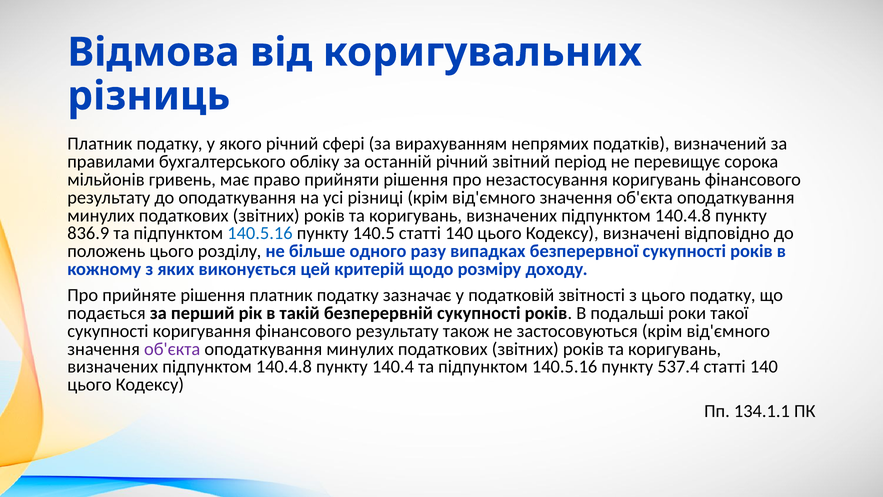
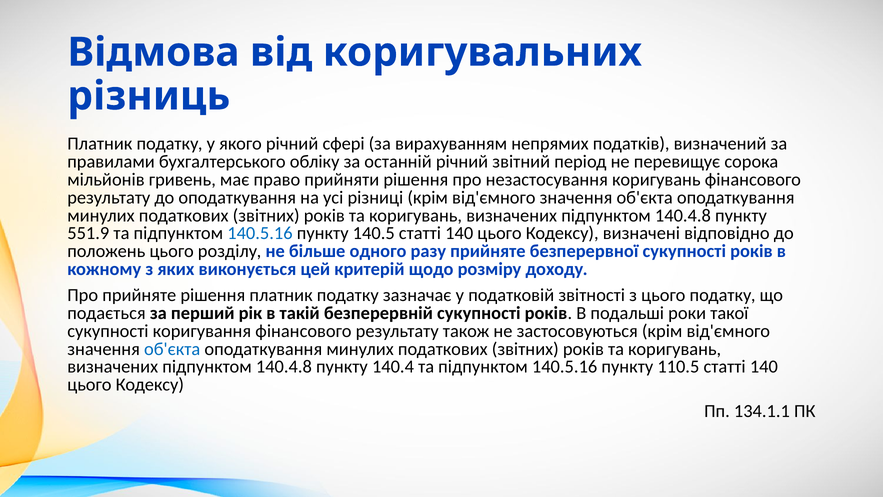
836.9: 836.9 -> 551.9 (88, 233)
разу випадках: випадках -> прийняте (488, 251)
об'єкта colour: purple -> blue (172, 349)
537.4: 537.4 -> 110.5 (678, 367)
